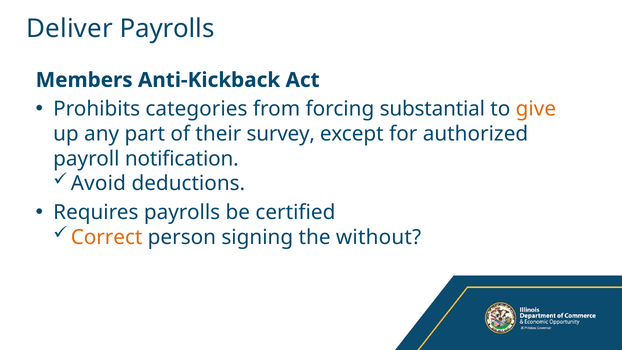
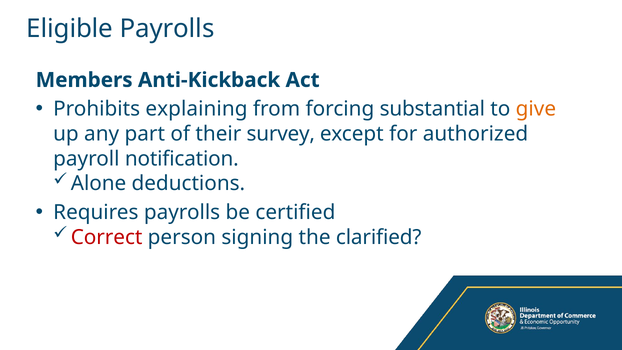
Deliver: Deliver -> Eligible (70, 29)
categories: categories -> explaining (196, 109)
Avoid: Avoid -> Alone (99, 183)
Correct colour: orange -> red (107, 237)
without: without -> clarified (379, 237)
